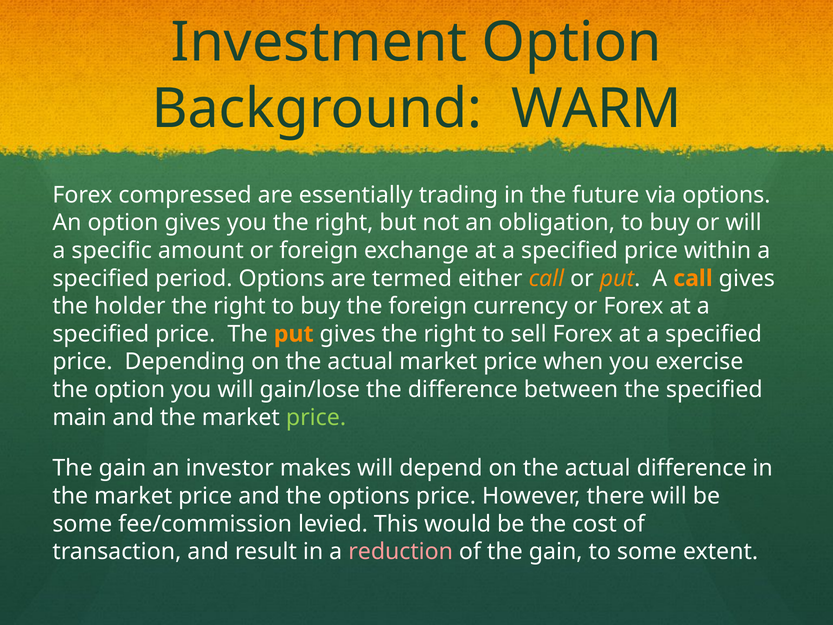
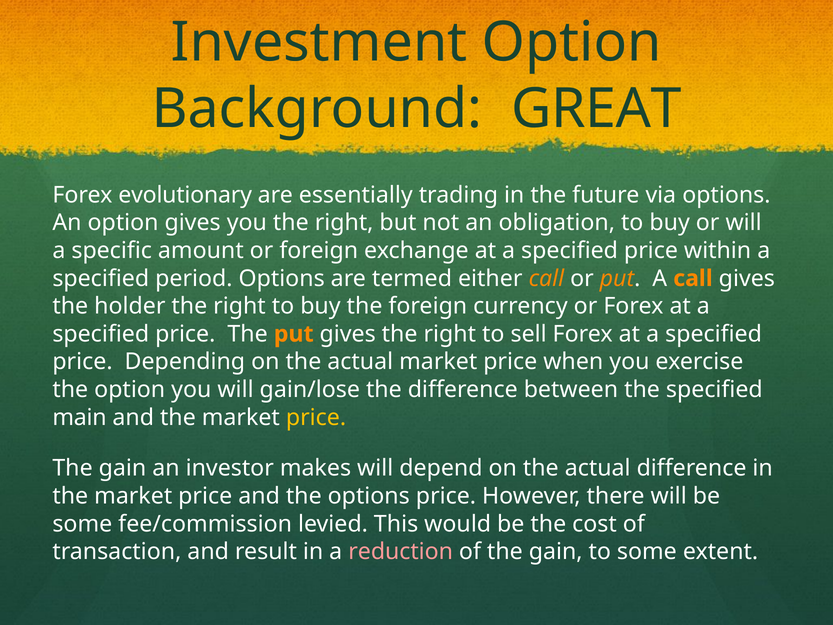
WARM: WARM -> GREAT (596, 109)
compressed: compressed -> evolutionary (185, 195)
price colour: light green -> yellow (316, 417)
